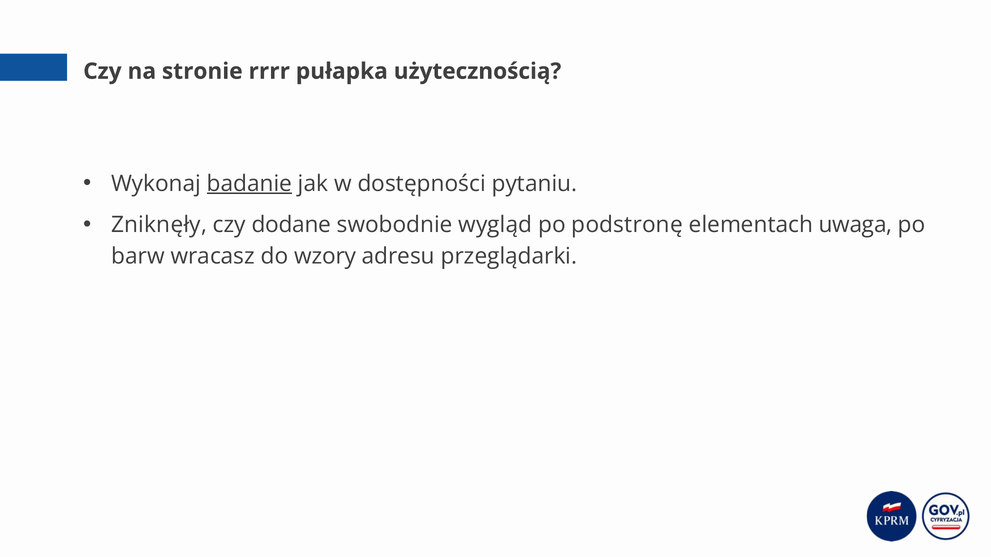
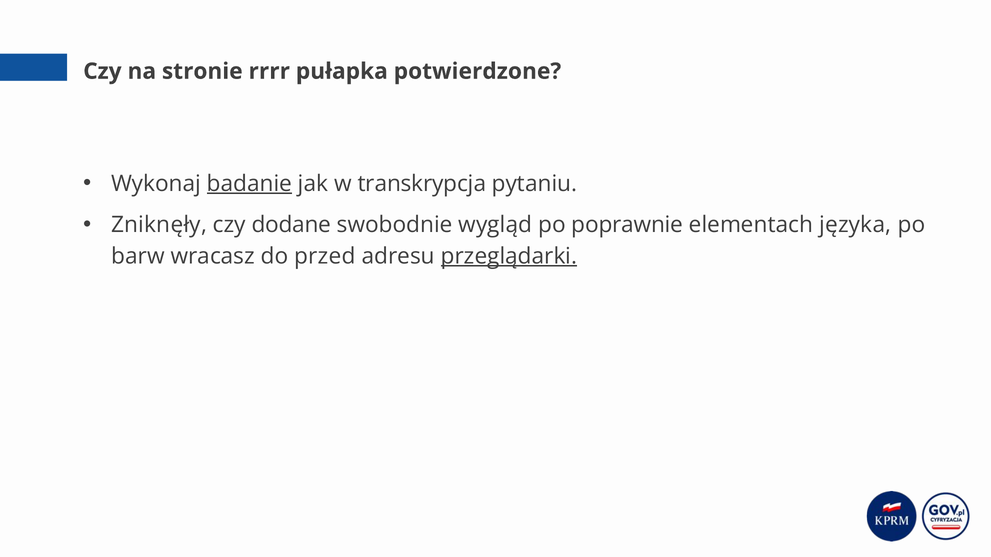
użytecznością: użytecznością -> potwierdzone (477, 71)
dostępności: dostępności -> transkrypcja (422, 184)
podstronę: podstronę -> poprawnie (627, 225)
uwaga: uwaga -> języka (855, 225)
wzory: wzory -> przed (325, 256)
przeglądarki underline: none -> present (509, 256)
